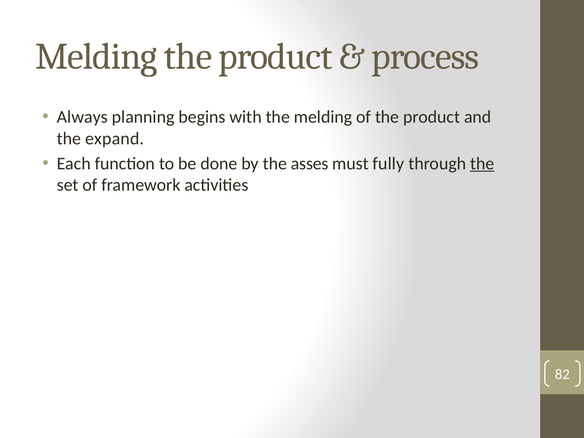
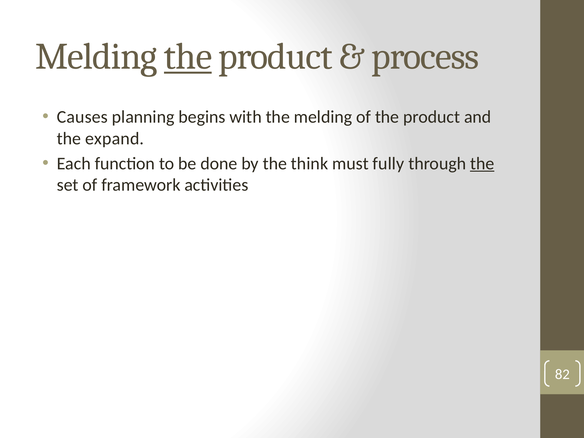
the underline: none -> present (188, 57)
Always: Always -> Causes (82, 117)
asses: asses -> think (310, 163)
